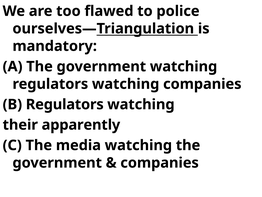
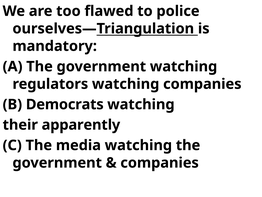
B Regulators: Regulators -> Democrats (65, 104)
